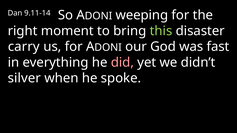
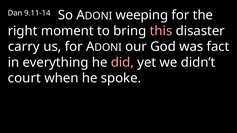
this colour: light green -> pink (161, 31)
fast: fast -> fact (218, 47)
silver: silver -> court (24, 78)
